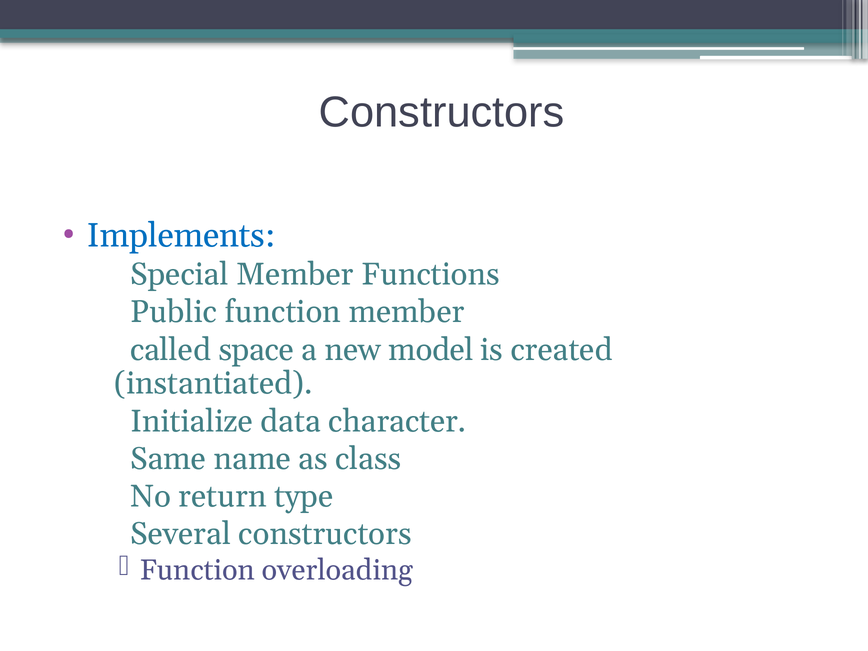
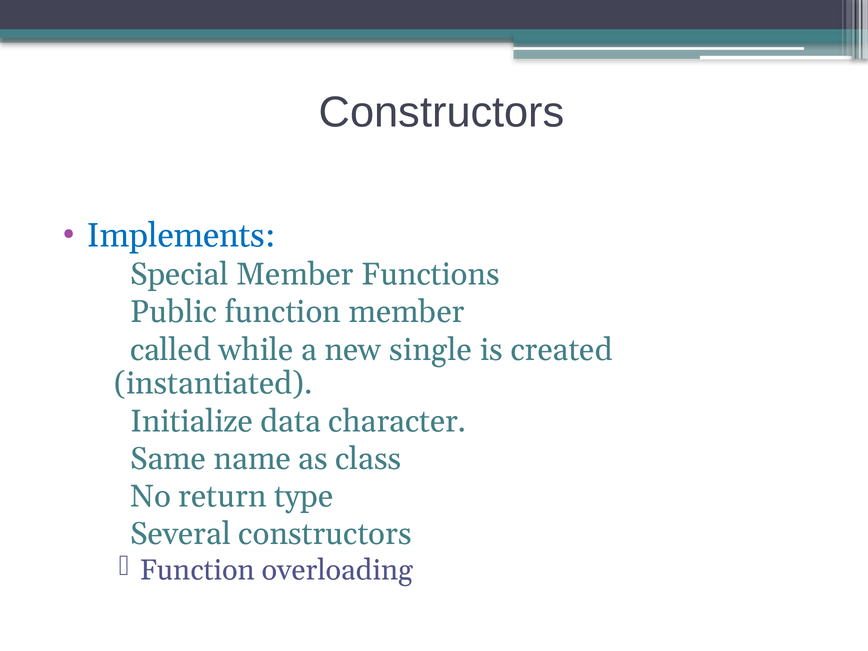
space: space -> while (256, 350)
model: model -> single (431, 350)
